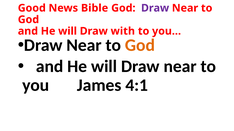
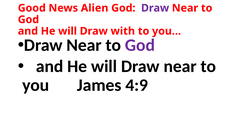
Bible: Bible -> Alien (95, 8)
God colour: orange -> purple (140, 45)
4:1: 4:1 -> 4:9 (137, 86)
